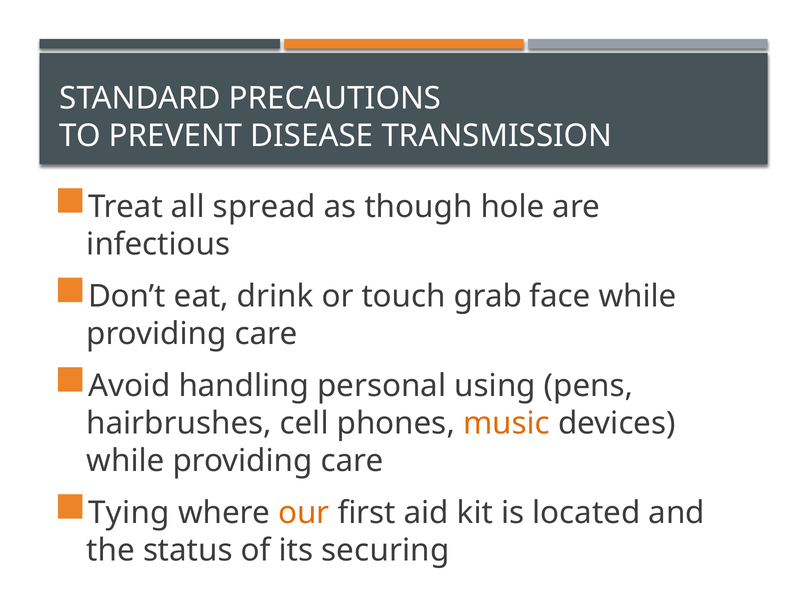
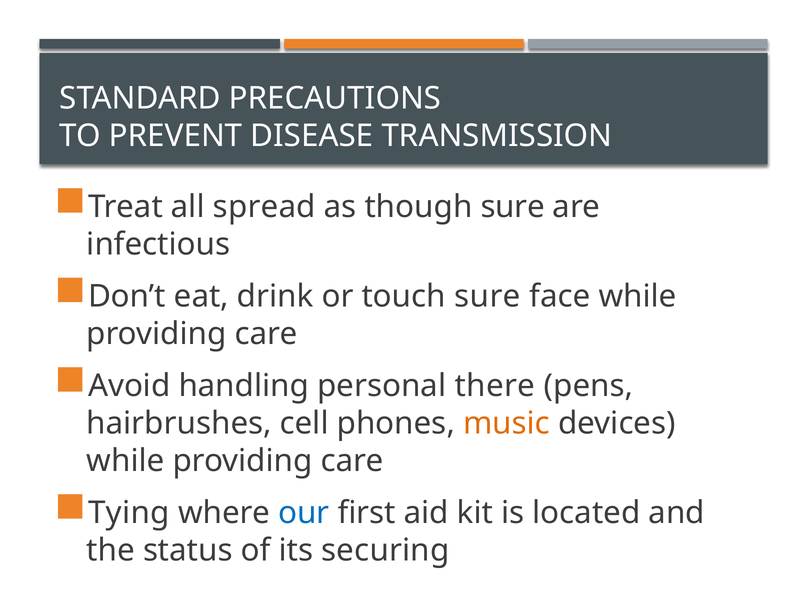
though hole: hole -> sure (513, 207)
touch grab: grab -> sure (487, 296)
using: using -> there (495, 386)
our colour: orange -> blue (304, 513)
